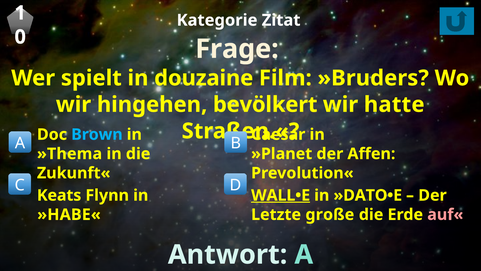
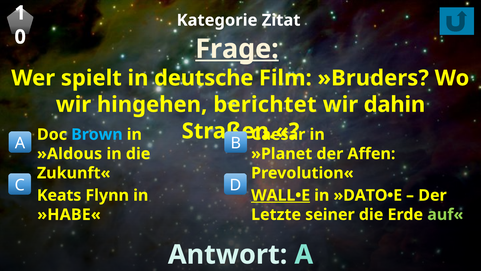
Frage underline: none -> present (237, 49)
douzaine: douzaine -> deutsche (204, 78)
bevölkert: bevölkert -> berichtet (265, 104)
hatte: hatte -> dahin (394, 104)
»Thema: »Thema -> »Aldous (70, 154)
große: große -> seiner (330, 214)
auf« colour: pink -> light green (445, 214)
